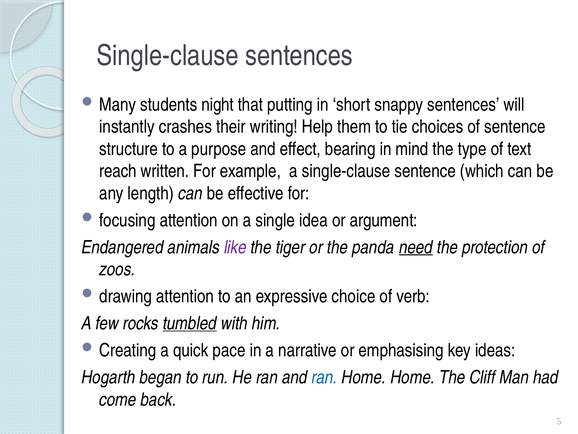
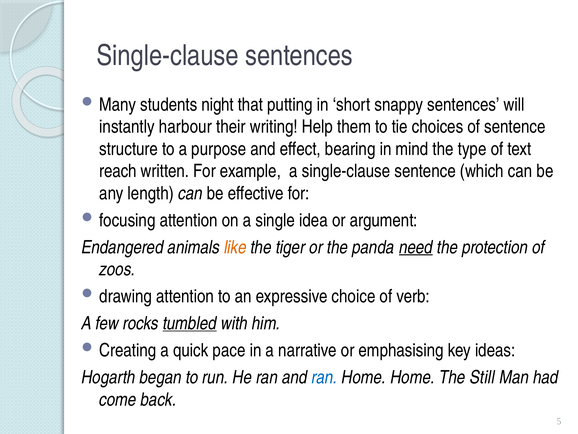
crashes: crashes -> harbour (185, 127)
like colour: purple -> orange (235, 247)
Cliff: Cliff -> Still (482, 377)
